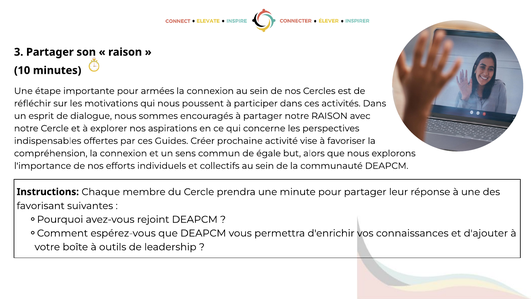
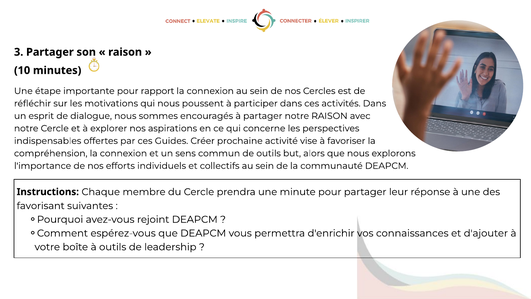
armées: armées -> rapport (158, 91)
de égale: égale -> outils (269, 153)
